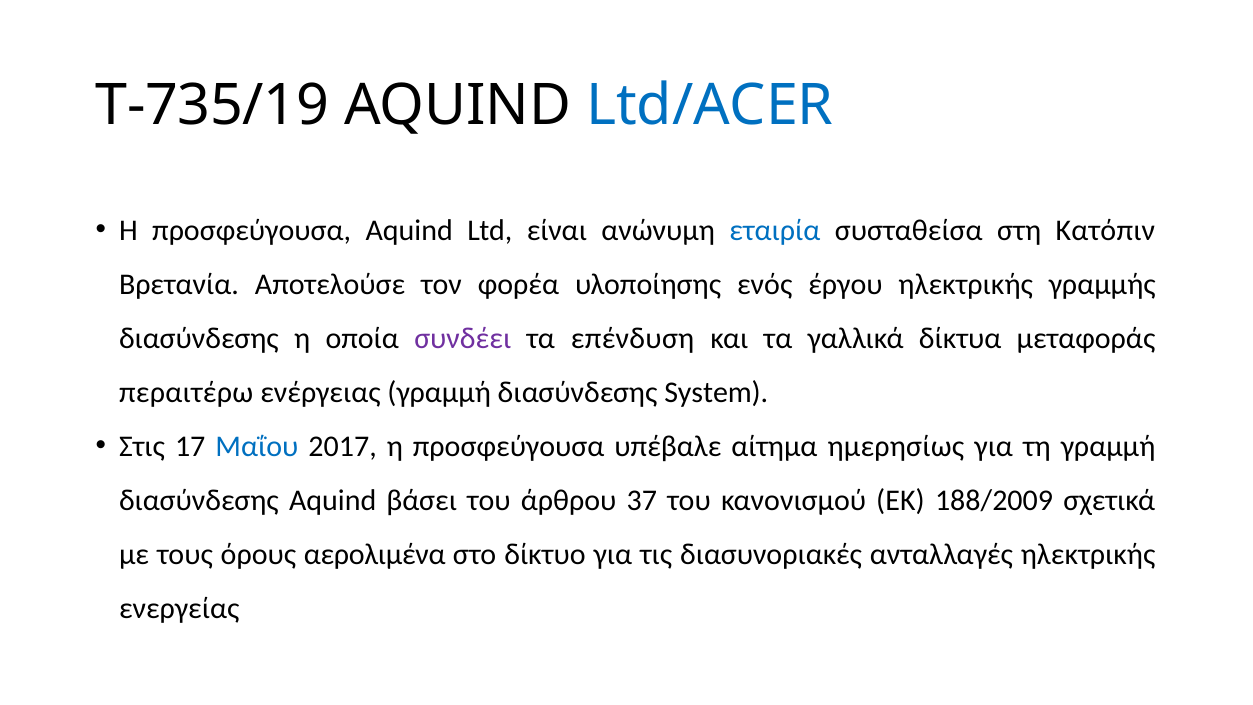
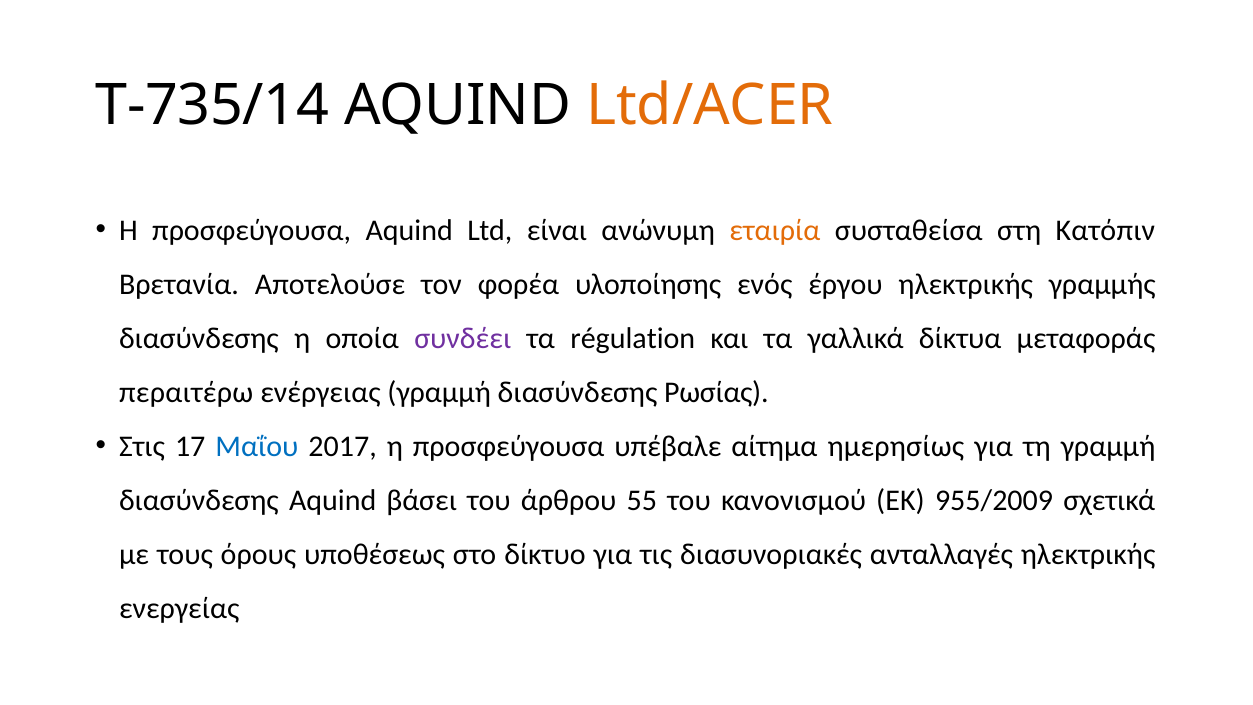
T-735/19: T-735/19 -> T-735/14 (212, 105)
Ltd/ACER colour: blue -> orange (710, 105)
εταιρία colour: blue -> orange (775, 230)
επένδυση: επένδυση -> régulation (633, 338)
System: System -> Ρωσίας (716, 392)
37: 37 -> 55 (642, 500)
188/2009: 188/2009 -> 955/2009 (994, 500)
αερολιμένα: αερολιμένα -> υποθέσεως (375, 554)
